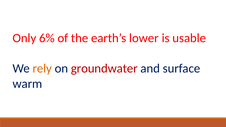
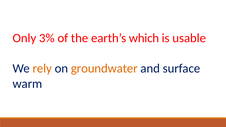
6%: 6% -> 3% (47, 38)
lower: lower -> which (144, 38)
groundwater colour: red -> orange (104, 69)
